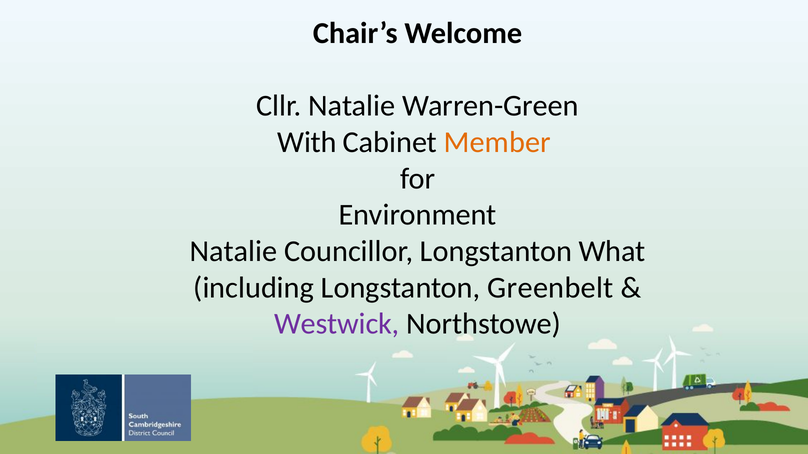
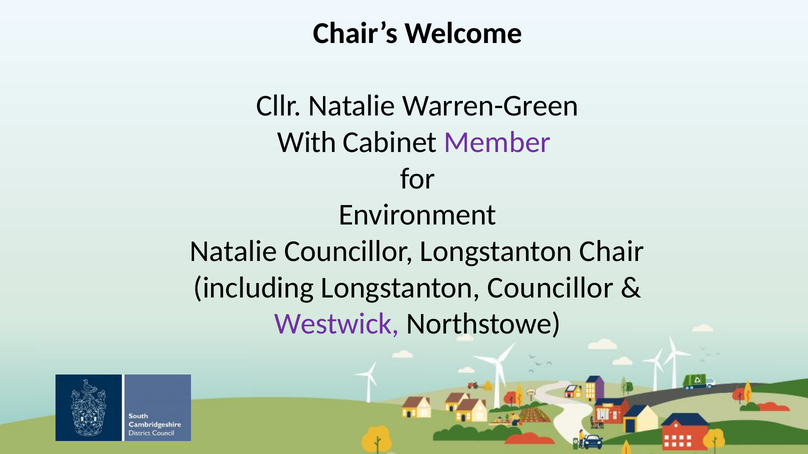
Member colour: orange -> purple (497, 142)
What: What -> Chair (612, 252)
Longstanton Greenbelt: Greenbelt -> Councillor (550, 288)
